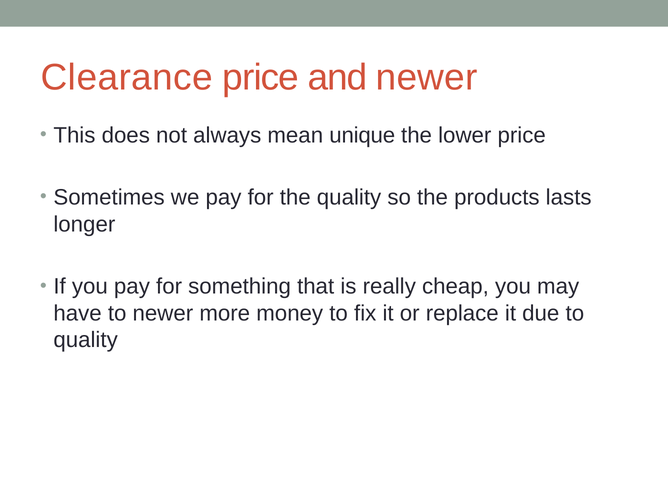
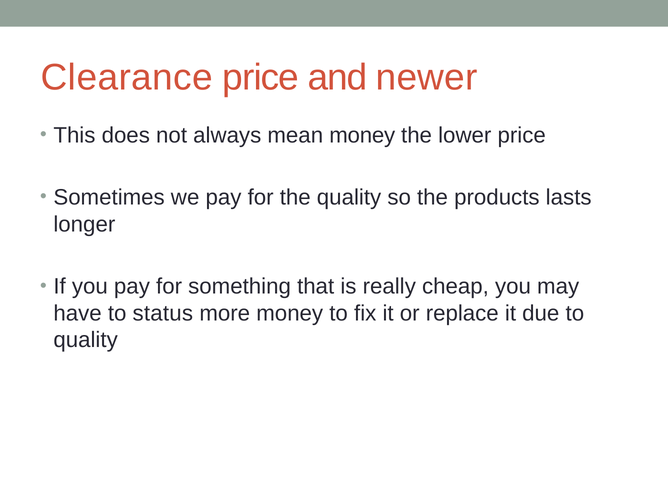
mean unique: unique -> money (362, 135)
to newer: newer -> status (163, 313)
